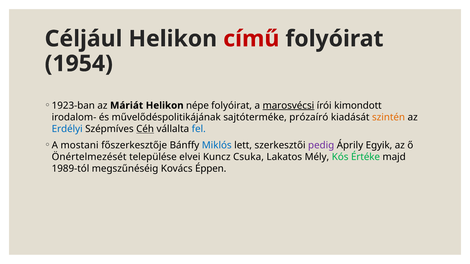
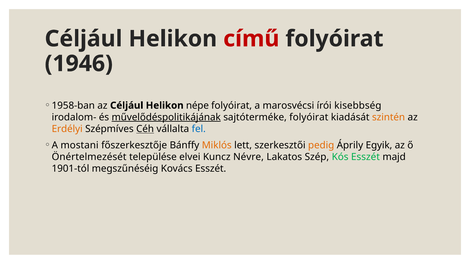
1954: 1954 -> 1946 (79, 64)
1923-ban: 1923-ban -> 1958-ban (73, 106)
az Máriát: Máriát -> Céljául (127, 106)
marosvécsi underline: present -> none (288, 106)
kimondott: kimondott -> kisebbség (358, 106)
művelődéspolitikájának underline: none -> present (166, 117)
sajtóterméke prózaíró: prózaíró -> folyóirat (309, 117)
Erdélyi colour: blue -> orange (67, 129)
Miklós colour: blue -> orange (217, 145)
pedig colour: purple -> orange (321, 145)
Csuka: Csuka -> Névre (249, 157)
Mély: Mély -> Szép (317, 157)
Kós Értéke: Értéke -> Esszét (365, 157)
1989-tól: 1989-tól -> 1901-tól (70, 169)
Kovács Éppen: Éppen -> Esszét (211, 169)
